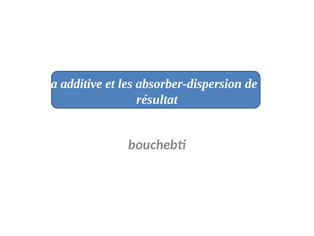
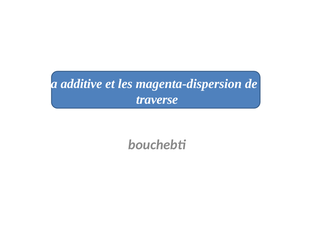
absorber-dispersion: absorber-dispersion -> magenta-dispersion (189, 84)
résultat: résultat -> traverse (157, 99)
